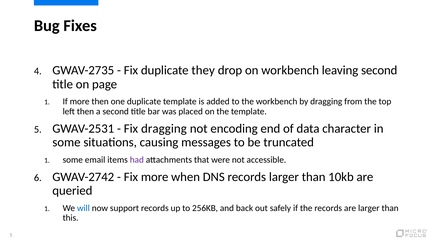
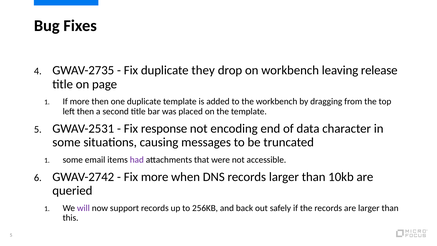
leaving second: second -> release (379, 70)
Fix dragging: dragging -> response (164, 129)
will colour: blue -> purple (83, 208)
